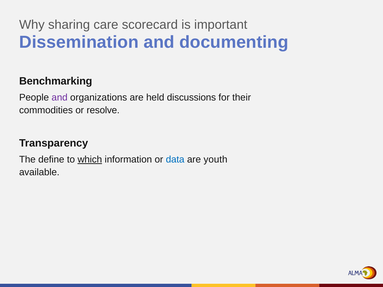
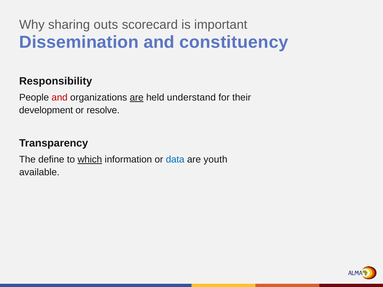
care: care -> outs (106, 25)
documenting: documenting -> constituency (234, 42)
Benchmarking: Benchmarking -> Responsibility (56, 81)
and colour: purple -> red (60, 98)
are underline: none -> present (137, 98)
discussions: discussions -> understand (191, 98)
commodities: commodities -> development (46, 110)
